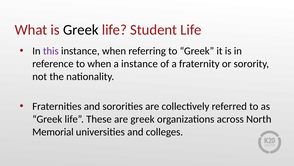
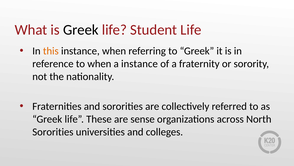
this colour: purple -> orange (51, 51)
are greek: greek -> sense (143, 119)
Memorial: Memorial -> Sororities (53, 132)
